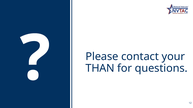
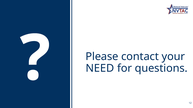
THAN: THAN -> NEED (100, 69)
